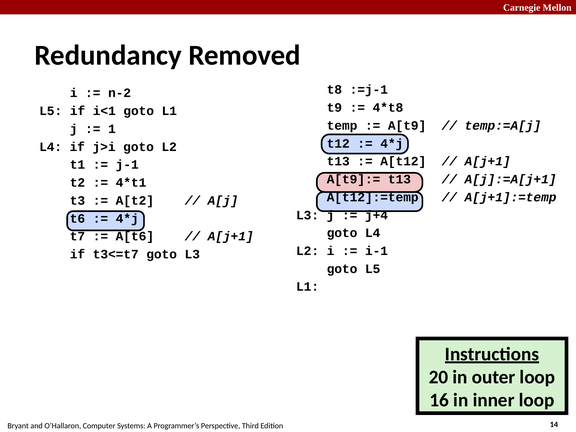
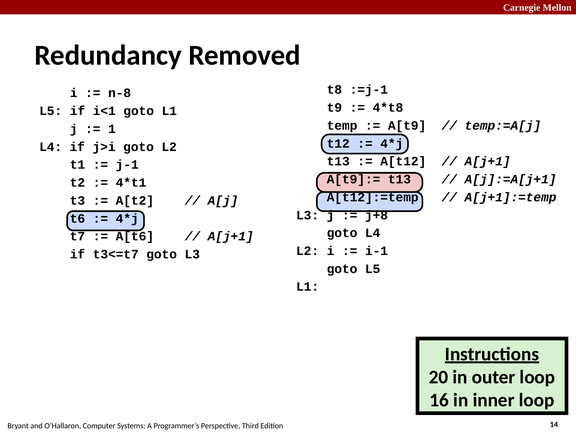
n-2: n-2 -> n-8 (120, 93)
j+4: j+4 -> j+8 (377, 215)
